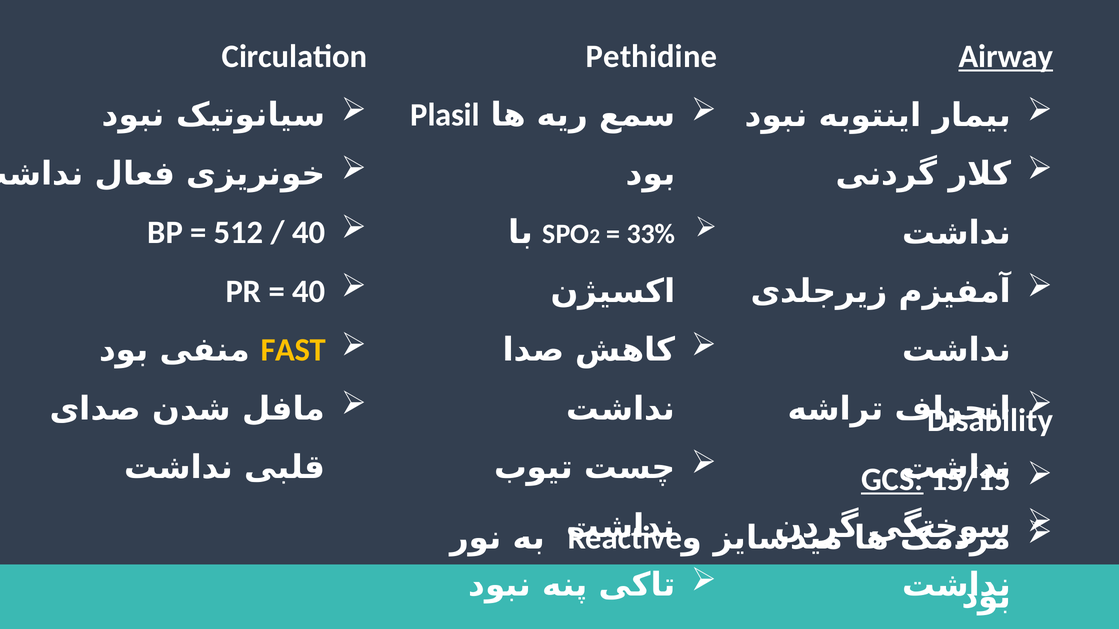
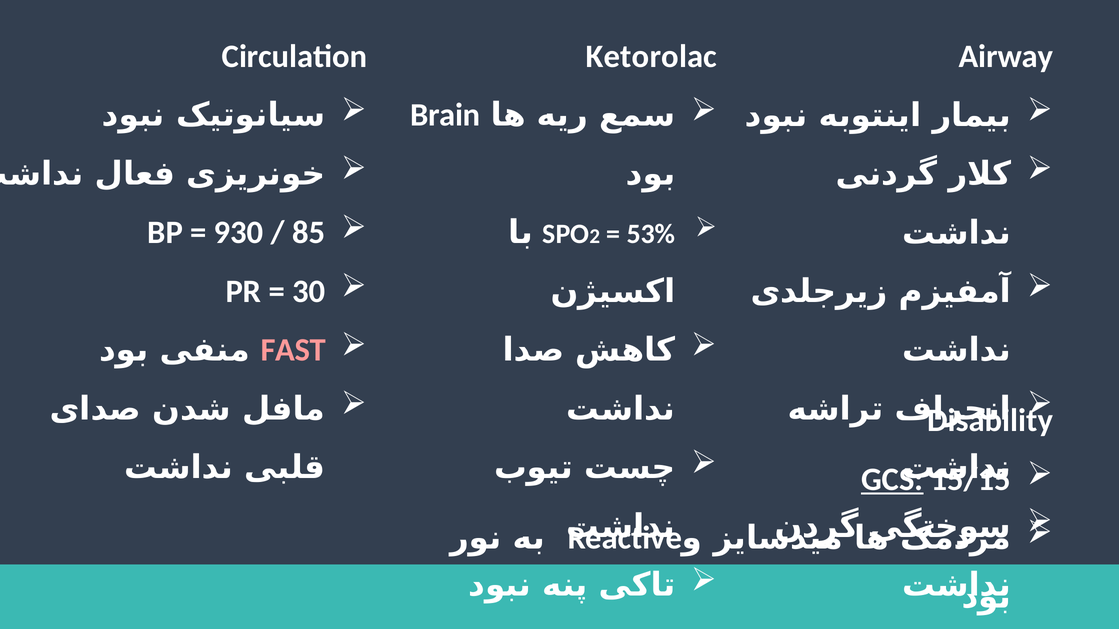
Pethidine: Pethidine -> Ketorolac (652, 56)
Airway underline: present -> none (1006, 57)
Plasil: Plasil -> Brain (445, 115)
512: 512 -> 930 (239, 233)
40: 40 -> 85 (309, 233)
33%: 33% -> 53% (651, 234)
40: 40 -> 30 (309, 292)
FAST colour: yellow -> pink (293, 350)
